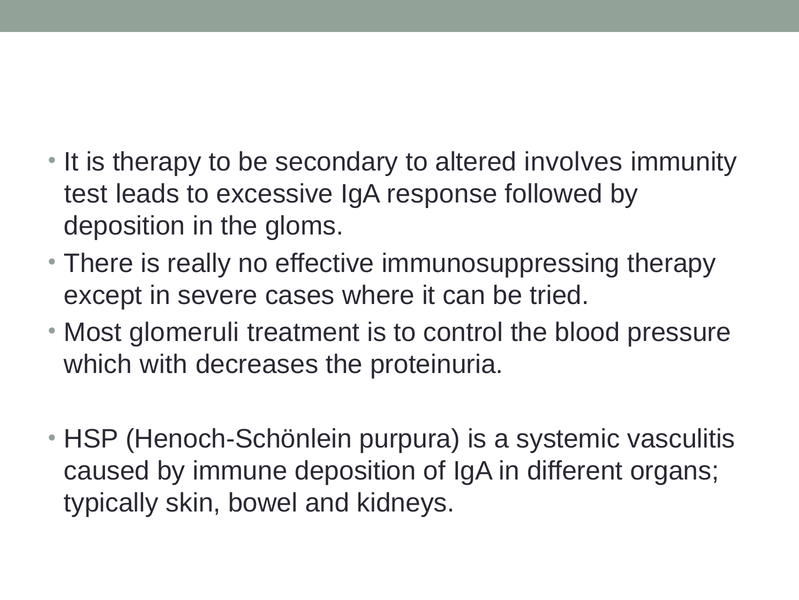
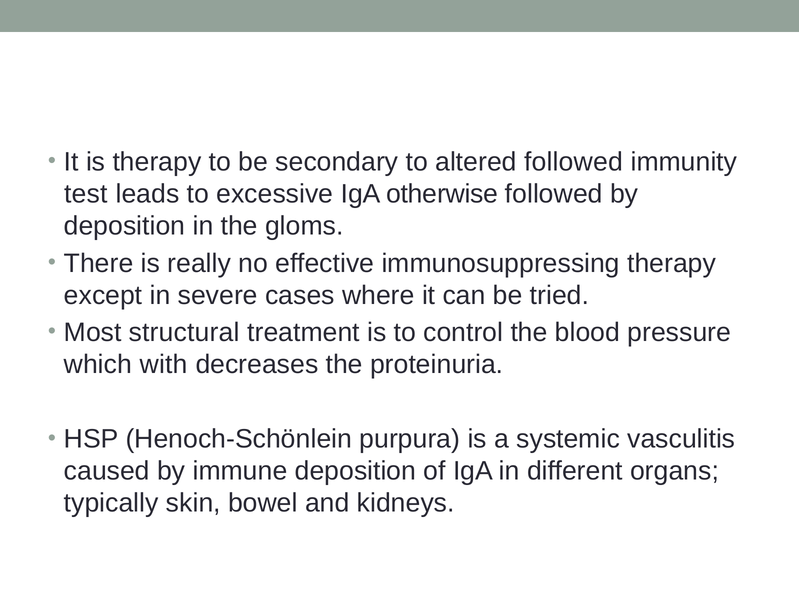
altered involves: involves -> followed (574, 162)
response: response -> otherwise (442, 194)
glomeruli: glomeruli -> structural (184, 332)
